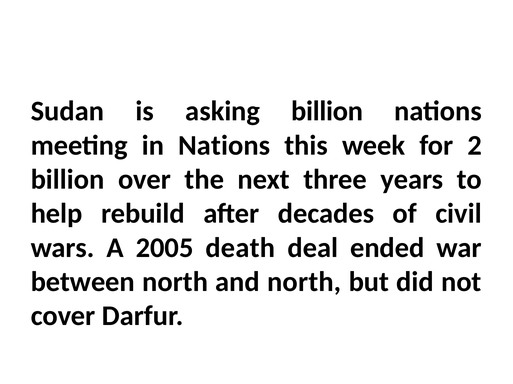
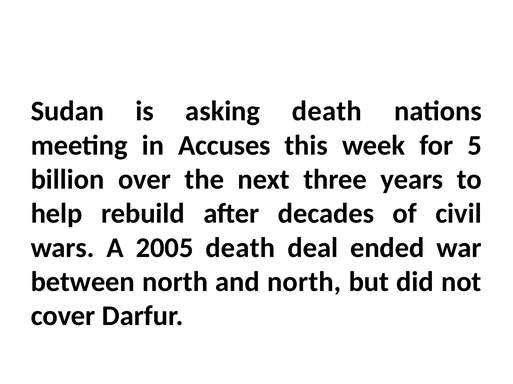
asking billion: billion -> death (327, 111)
in Nations: Nations -> Accuses (224, 146)
2: 2 -> 5 (475, 146)
